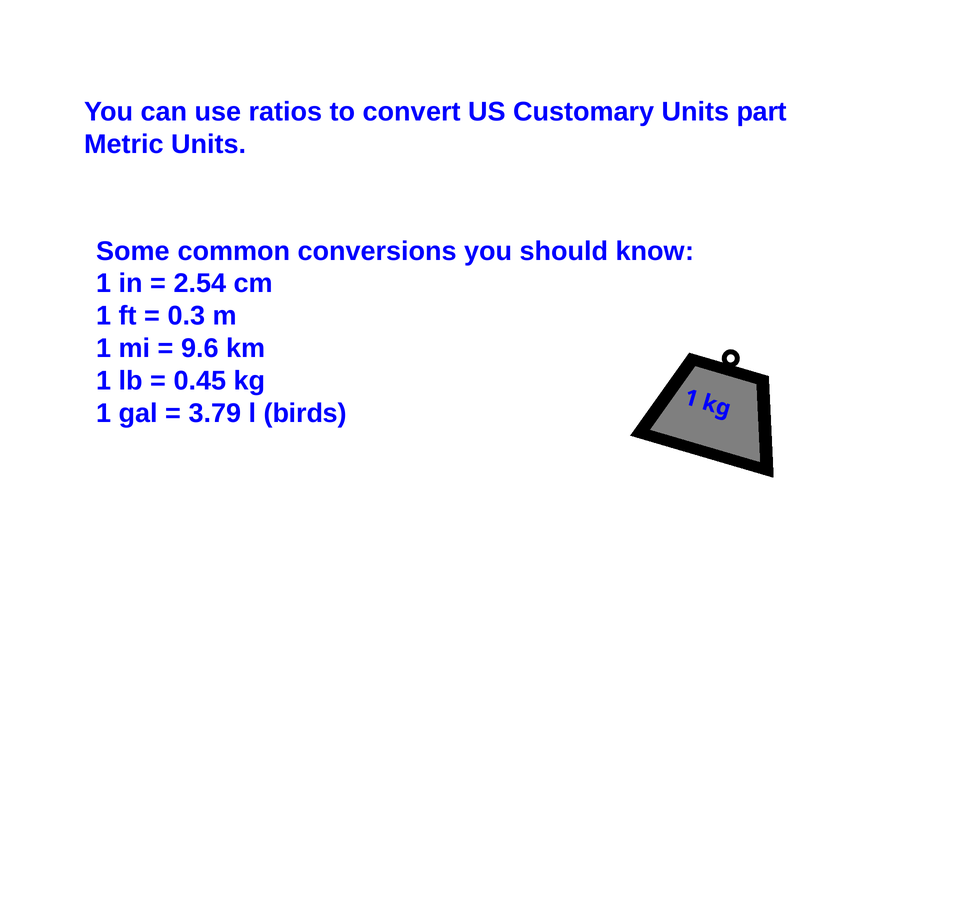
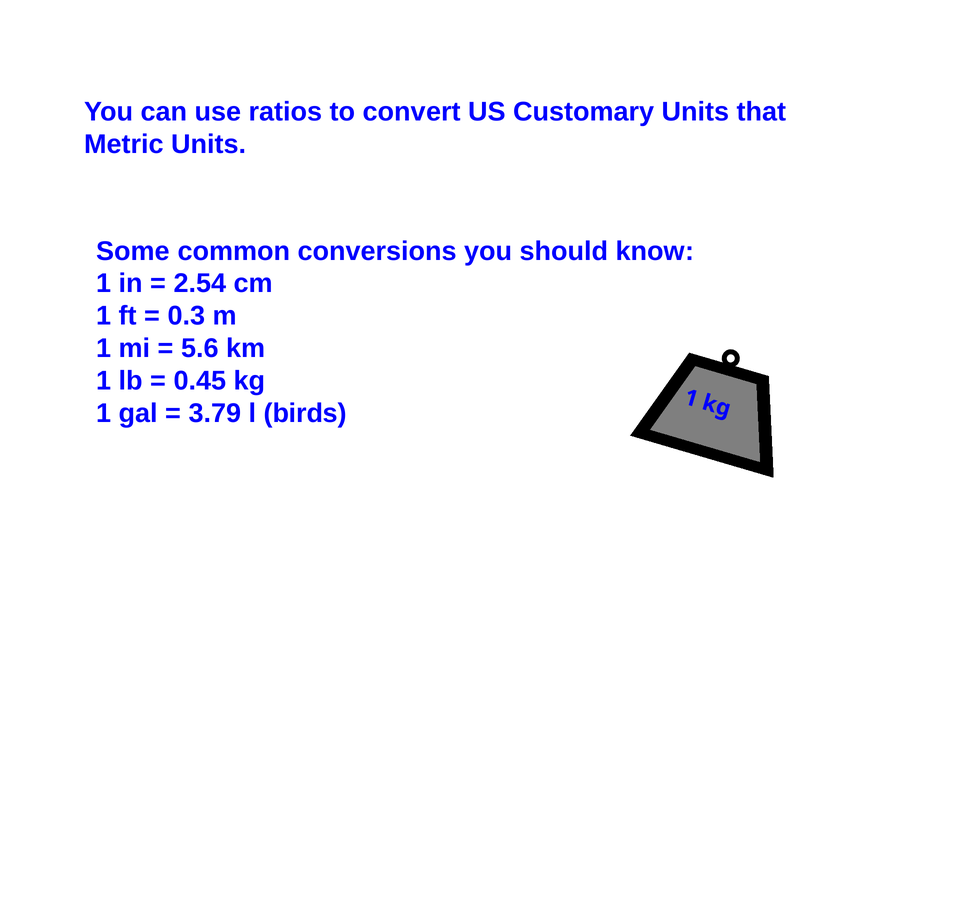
part: part -> that (762, 112)
9.6: 9.6 -> 5.6 (200, 348)
